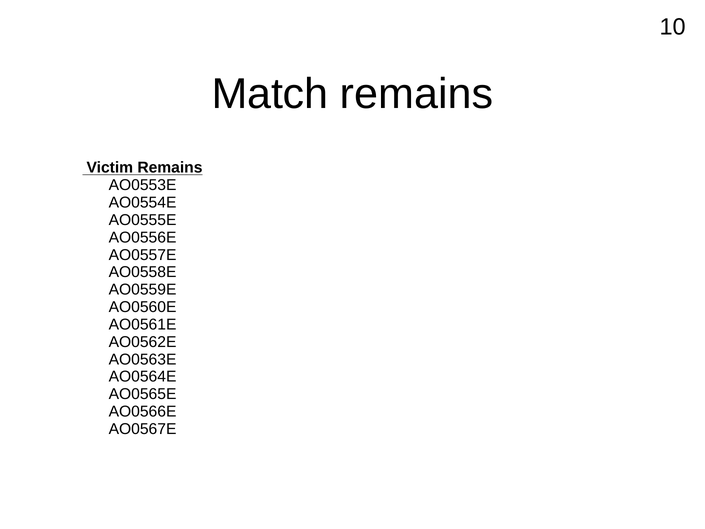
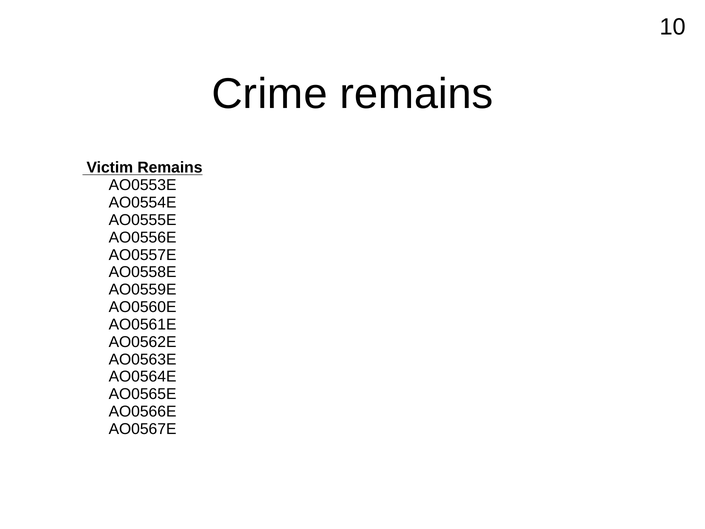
Match: Match -> Crime (270, 94)
